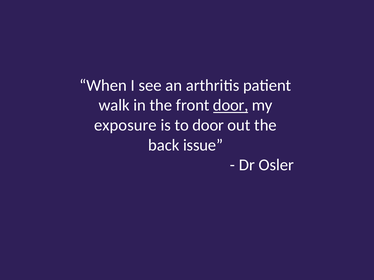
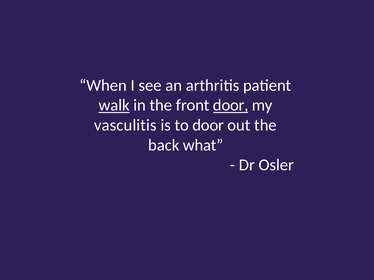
walk underline: none -> present (114, 105)
exposure: exposure -> vasculitis (125, 125)
issue: issue -> what (203, 145)
